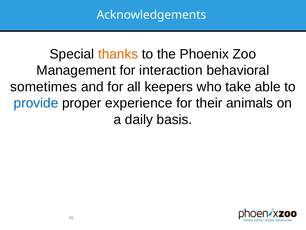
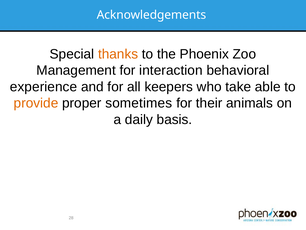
sometimes: sometimes -> experience (44, 87)
provide colour: blue -> orange (36, 103)
experience: experience -> sometimes (139, 103)
